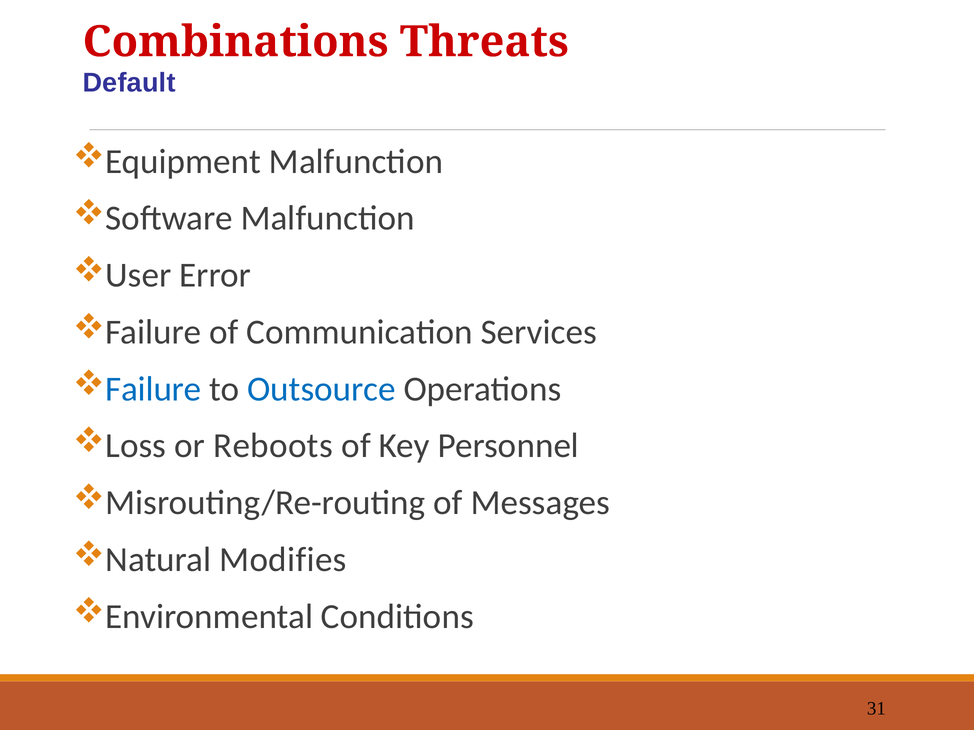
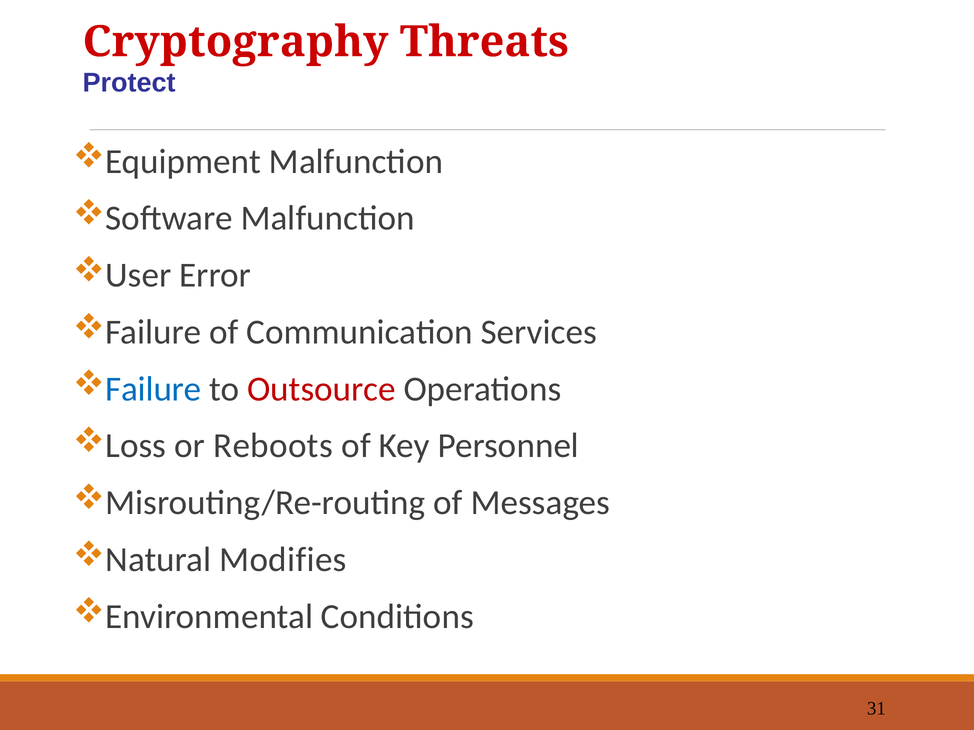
Combinations: Combinations -> Cryptography (235, 42)
Default: Default -> Protect (129, 83)
Outsource colour: blue -> red (321, 389)
